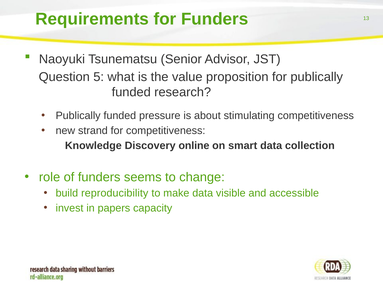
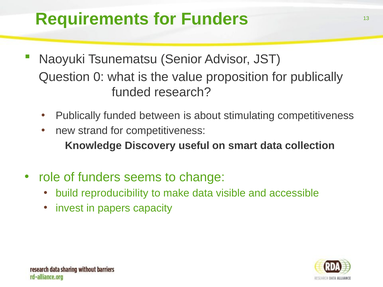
5: 5 -> 0 (99, 77)
pressure: pressure -> between (160, 116)
online: online -> useful (194, 146)
